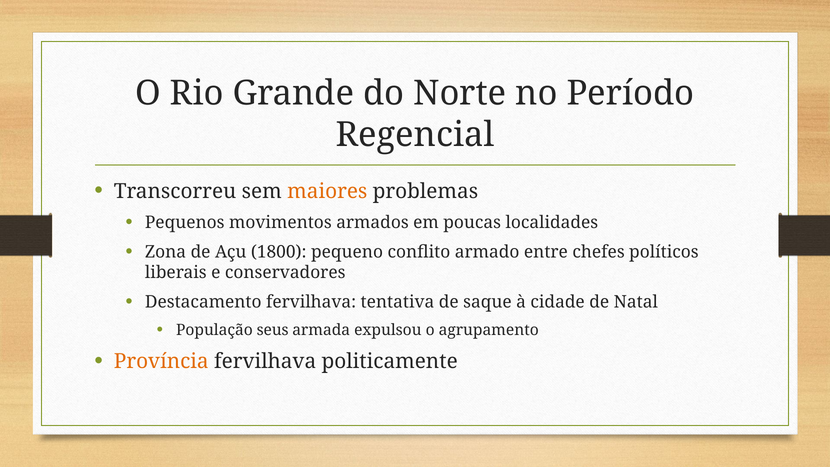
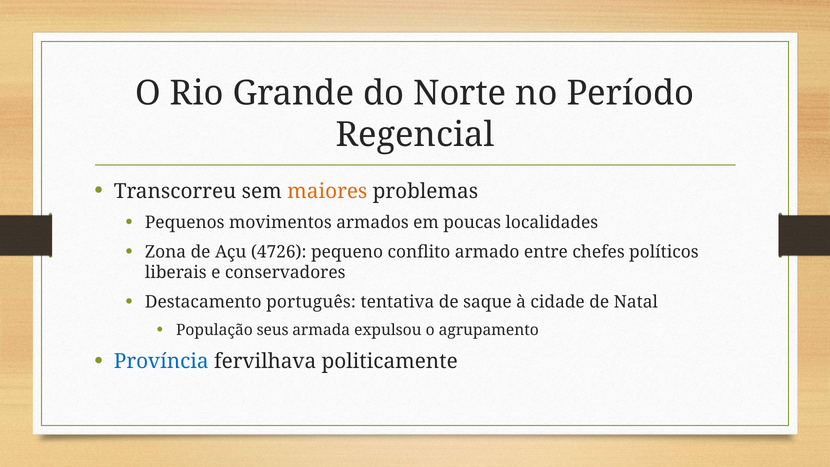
1800: 1800 -> 4726 (279, 252)
Destacamento fervilhava: fervilhava -> português (311, 302)
Província colour: orange -> blue (161, 361)
